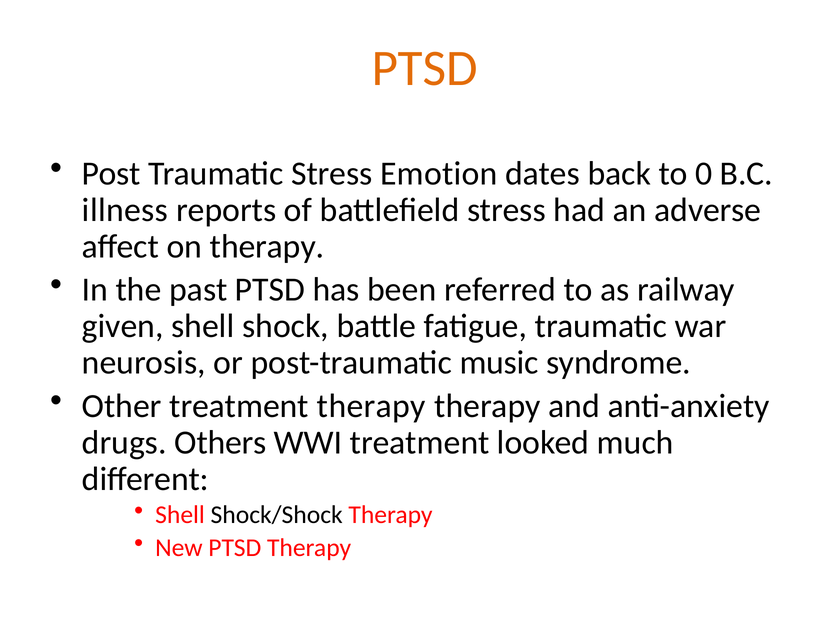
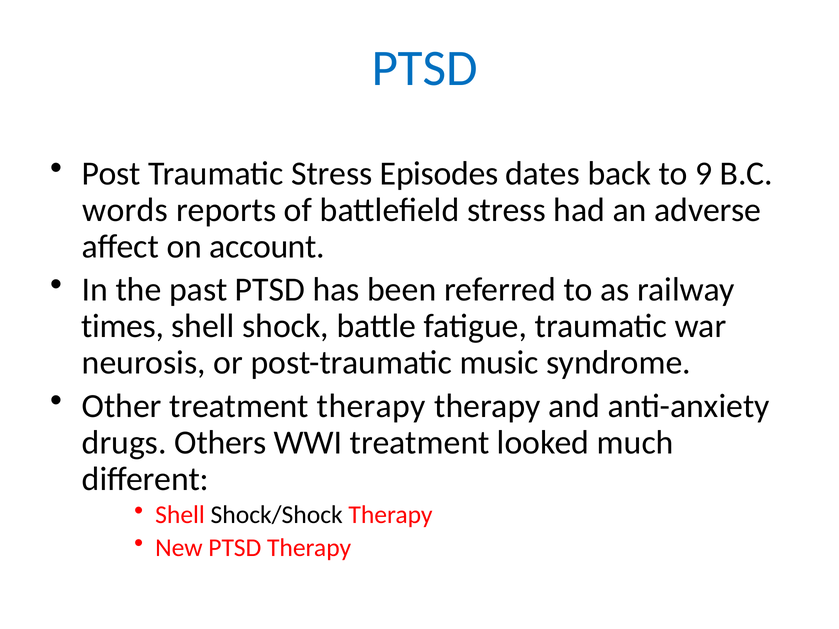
PTSD colour: orange -> blue (425, 68)
Emotion: Emotion -> Episodes (439, 174)
0: 0 -> 9 (704, 174)
illness: illness -> words (125, 210)
on therapy: therapy -> account (267, 247)
given: given -> times (123, 326)
